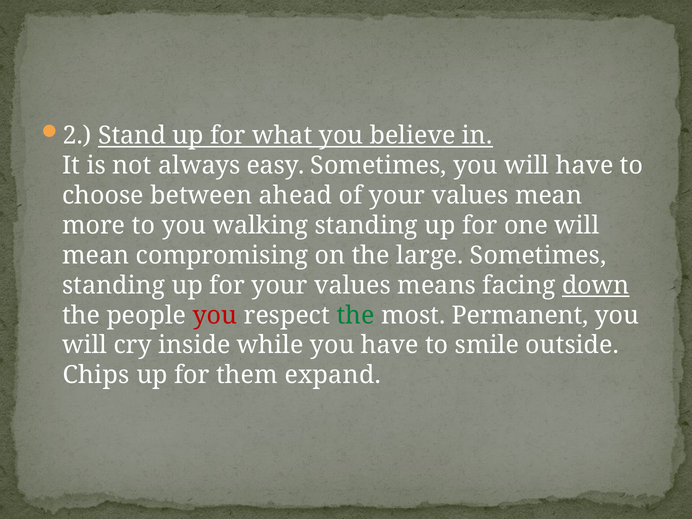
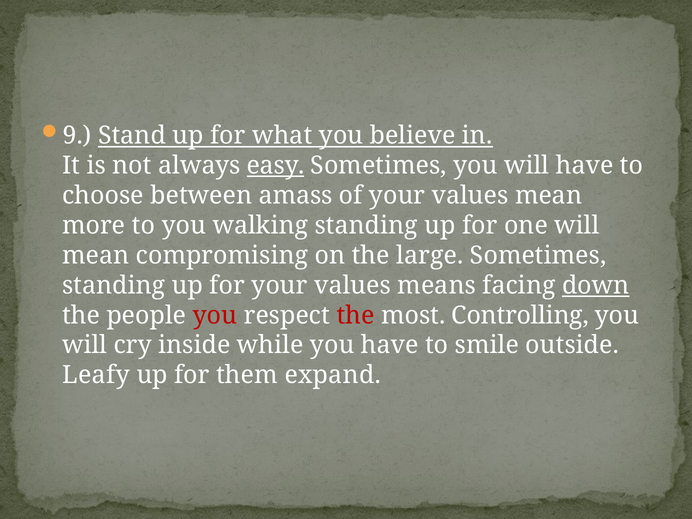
2: 2 -> 9 (77, 135)
easy underline: none -> present (276, 165)
ahead: ahead -> amass (296, 195)
the colour: green -> red (356, 315)
Permanent: Permanent -> Controlling (520, 315)
Chips: Chips -> Leafy (96, 375)
